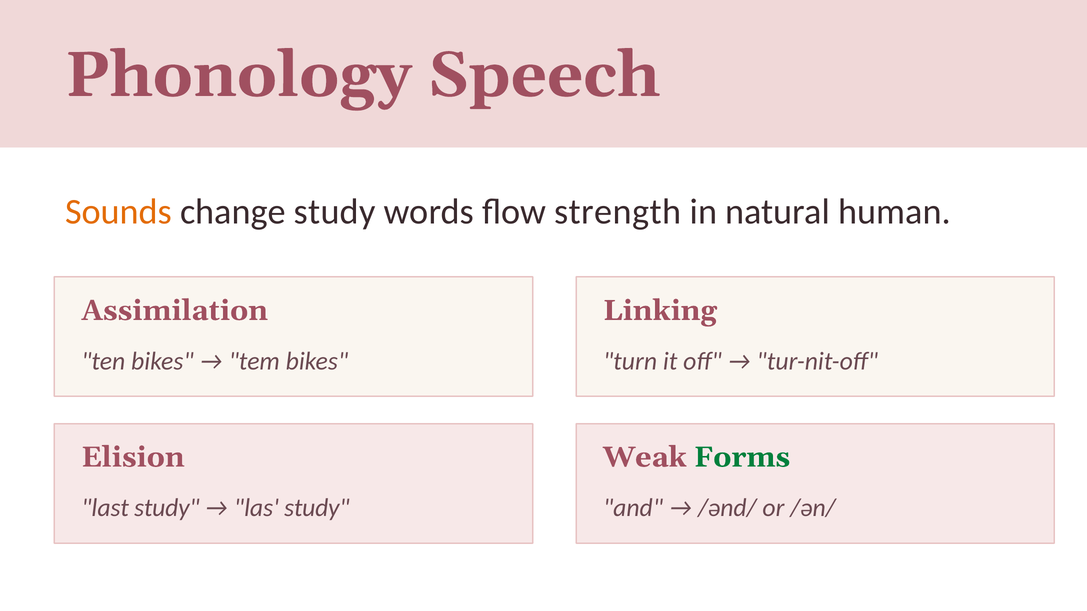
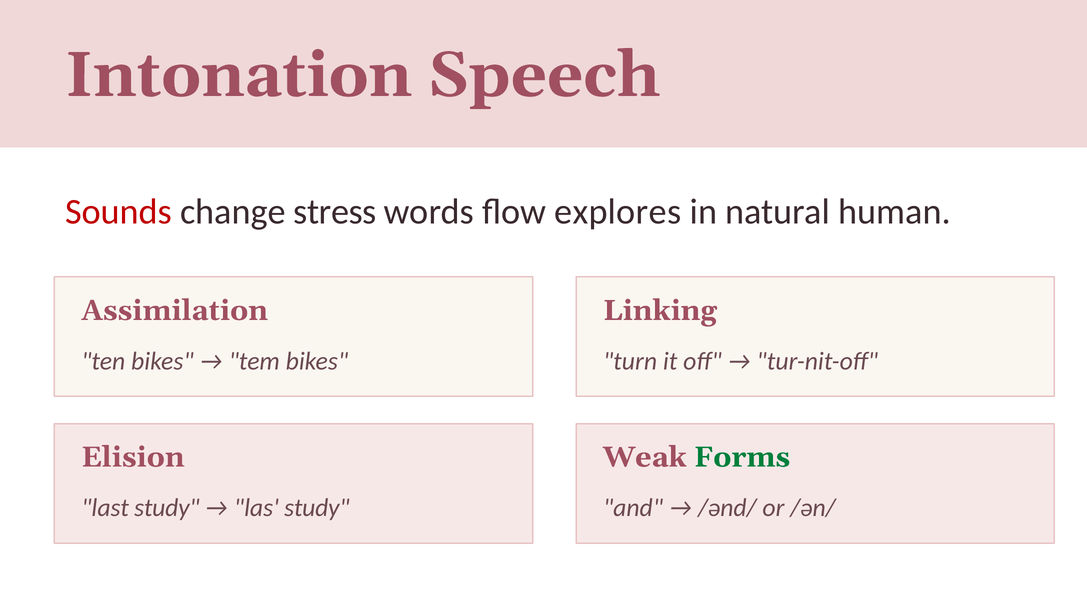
Phonology: Phonology -> Intonation (239, 75)
Sounds colour: orange -> red (118, 212)
change study: study -> stress (335, 212)
strength: strength -> explores (618, 212)
